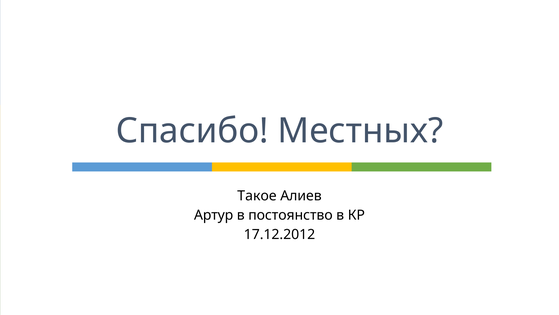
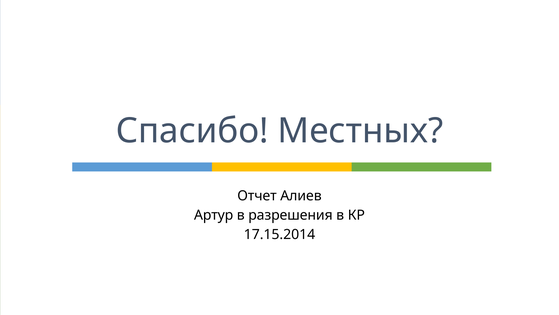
Такое: Такое -> Отчет (257, 196)
постоянство: постоянство -> разрешения (290, 215)
17.12.2012: 17.12.2012 -> 17.15.2014 (279, 234)
